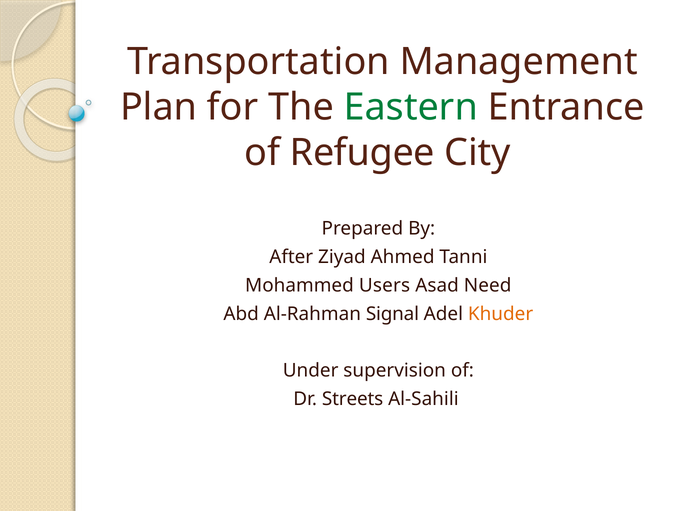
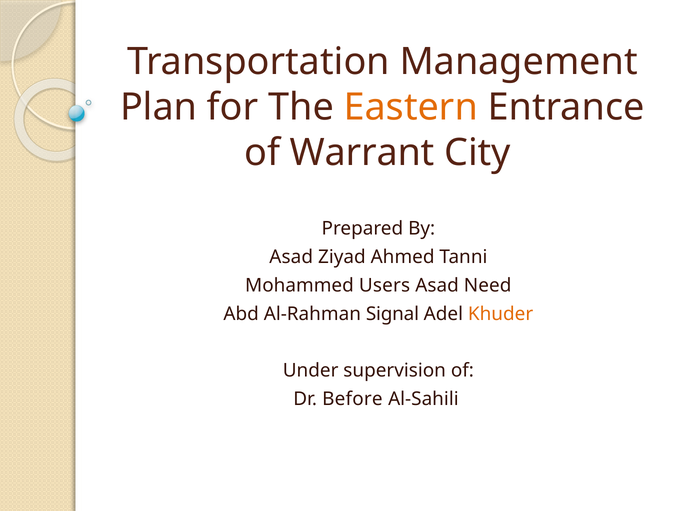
Eastern colour: green -> orange (411, 107)
Refugee: Refugee -> Warrant (362, 153)
After: After -> Asad (291, 257)
Streets: Streets -> Before (352, 399)
